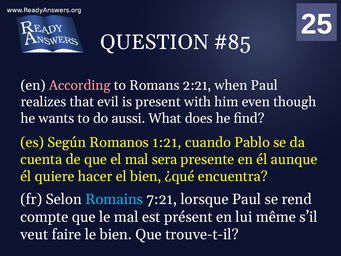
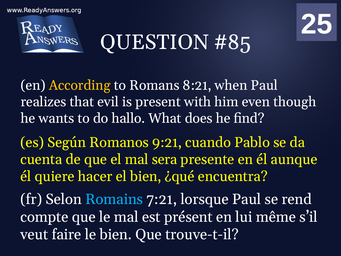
According colour: pink -> yellow (80, 85)
2:21: 2:21 -> 8:21 (197, 85)
aussi: aussi -> hallo (128, 118)
1:21: 1:21 -> 9:21 (167, 142)
